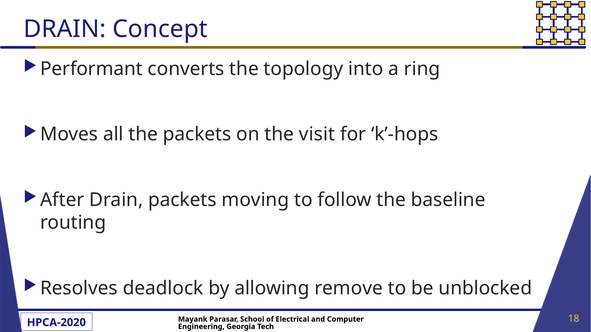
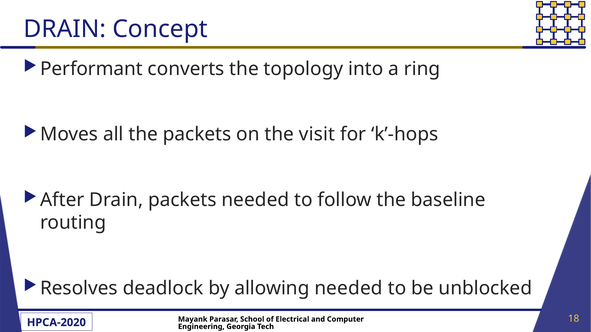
packets moving: moving -> needed (255, 200)
allowing remove: remove -> needed (349, 288)
